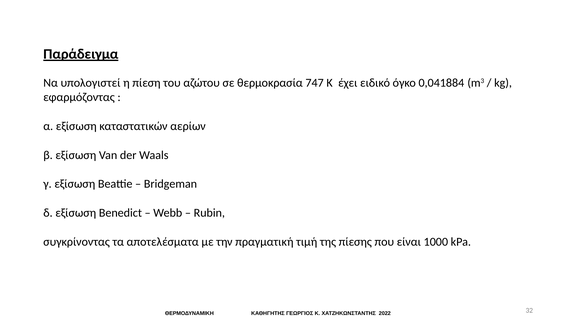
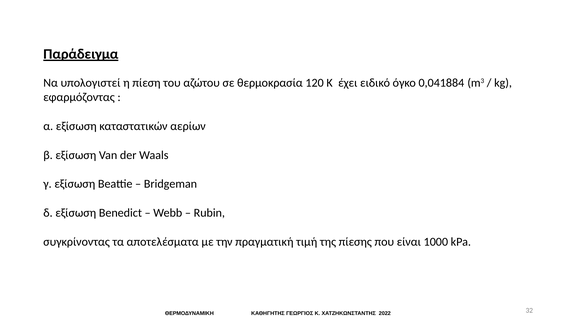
747: 747 -> 120 (315, 83)
